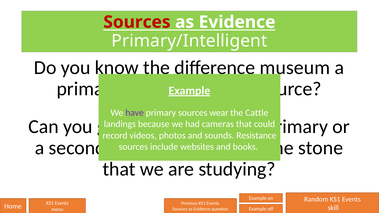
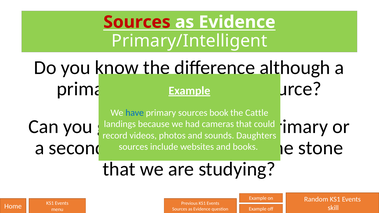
museum: museum -> although (295, 68)
have colour: purple -> blue (135, 113)
wear: wear -> book (219, 113)
Resistance: Resistance -> Daughters (256, 136)
